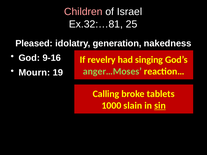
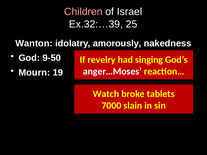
Ex.32:…81: Ex.32:…81 -> Ex.32:…39 (96, 24)
Pleased: Pleased -> Wanton (34, 43)
generation: generation -> amorously (117, 43)
9-16: 9-16 -> 9-50 (52, 58)
anger…Moses colour: light green -> white (112, 72)
Calling: Calling -> Watch (106, 94)
1000: 1000 -> 7000 (111, 106)
sin underline: present -> none (160, 106)
